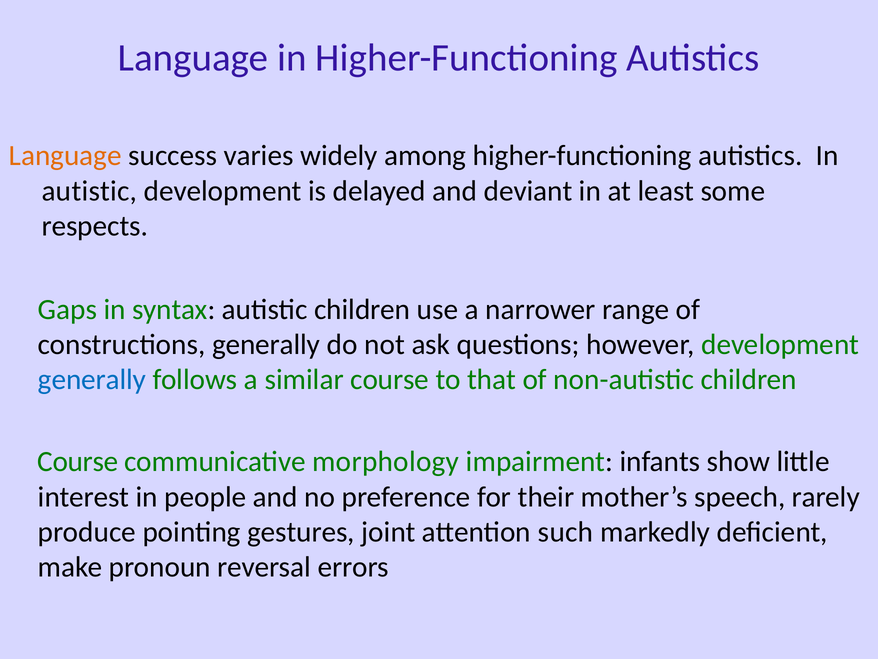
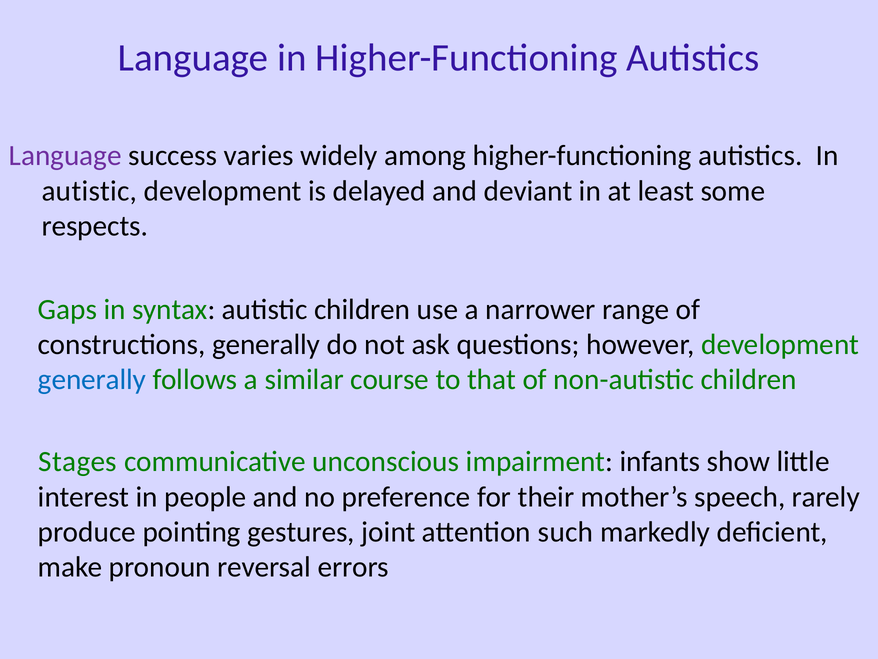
Language colour: orange -> purple (65, 156)
Course: Course -> Stages (78, 461)
morphology: morphology -> unconscious (386, 461)
